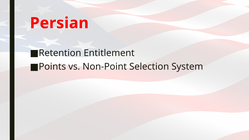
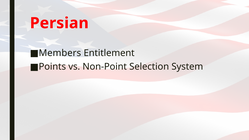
Retention: Retention -> Members (60, 53)
